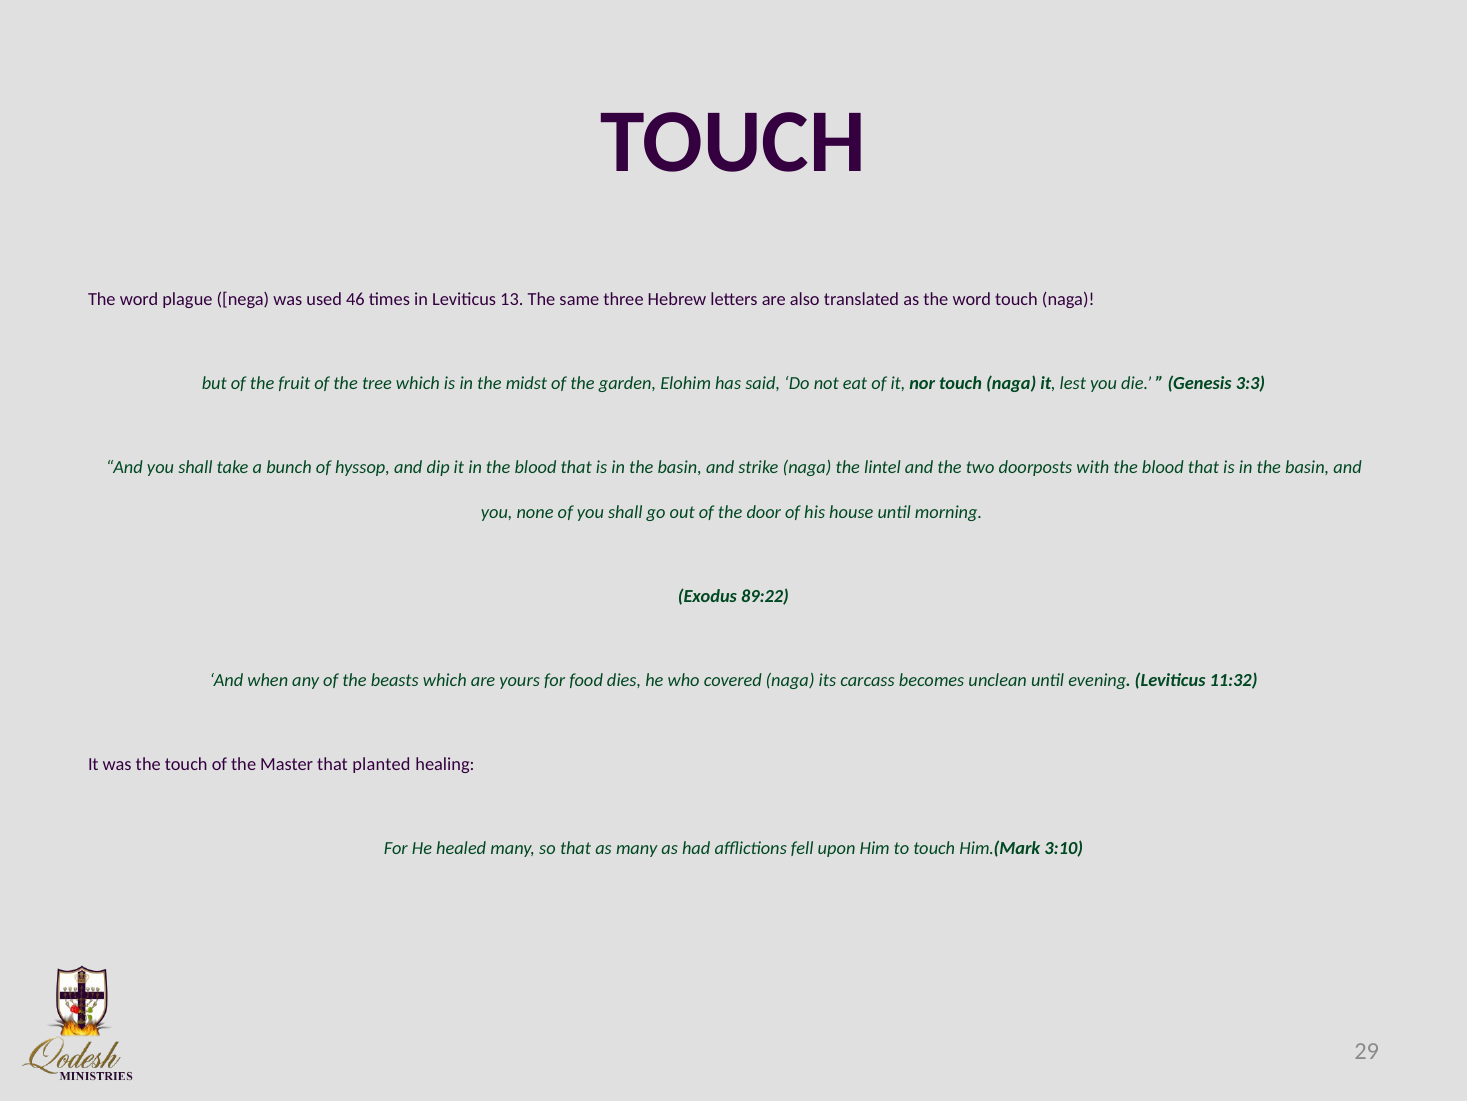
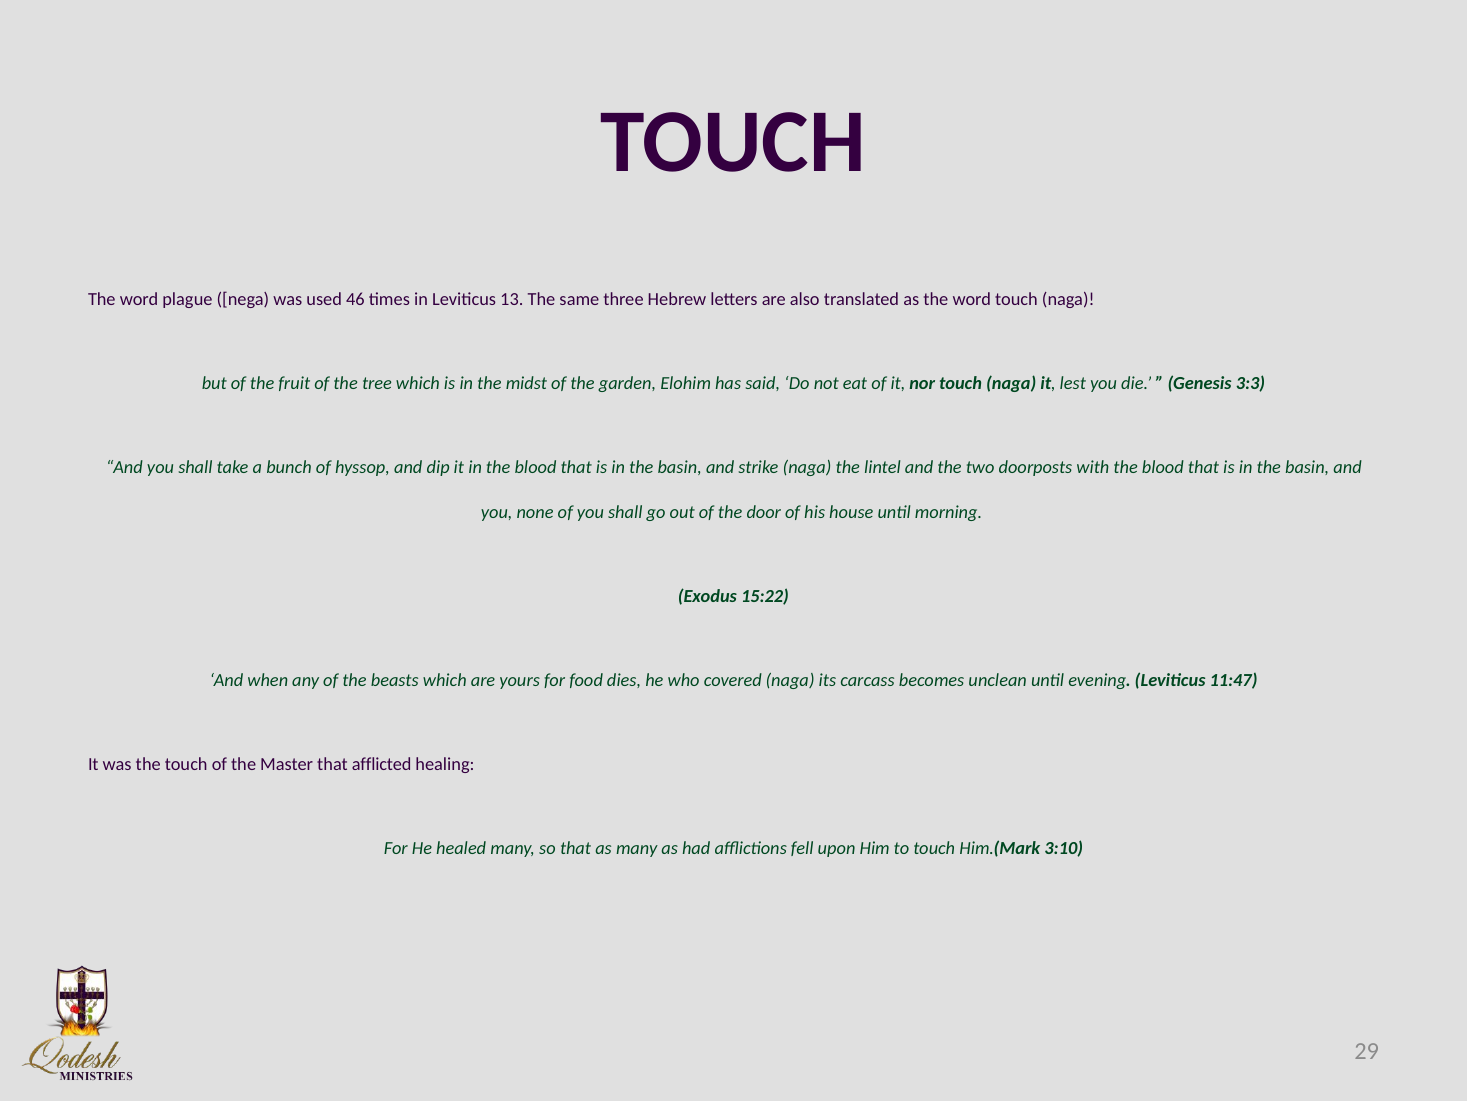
89:22: 89:22 -> 15:22 (765, 596)
11:32: 11:32 -> 11:47 (1233, 680)
planted: planted -> afflicted (382, 764)
